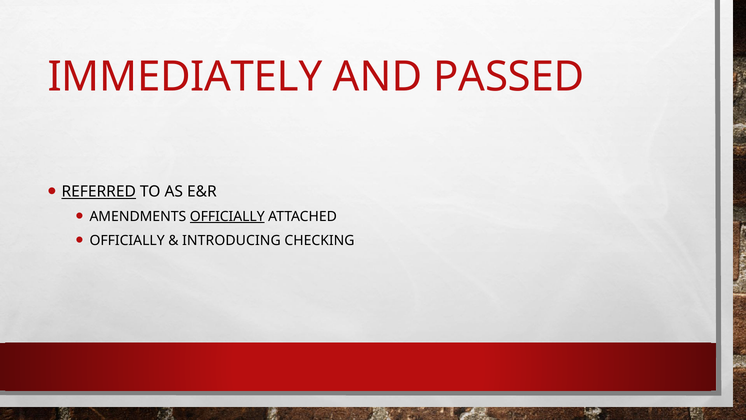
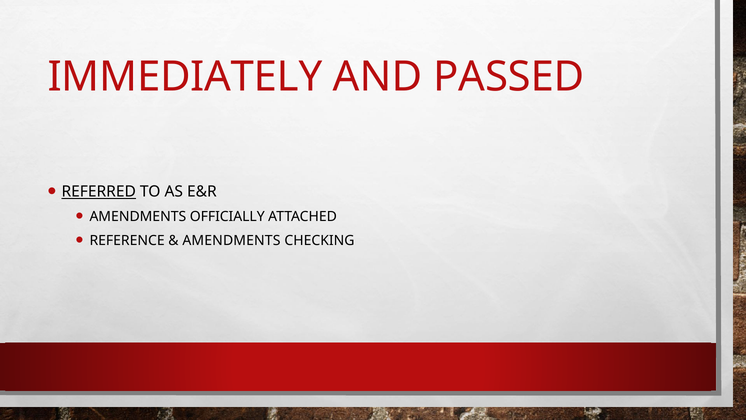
OFFICIALLY underline: present -> none (227, 216)
OFFICIALLY: OFFICIALLY -> REFERENCE (127, 240)
INTRODUCING: INTRODUCING -> AMENDMENTS (231, 240)
